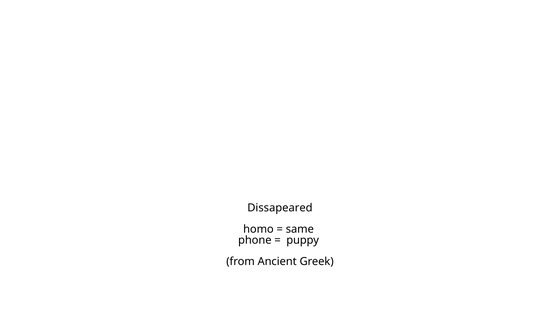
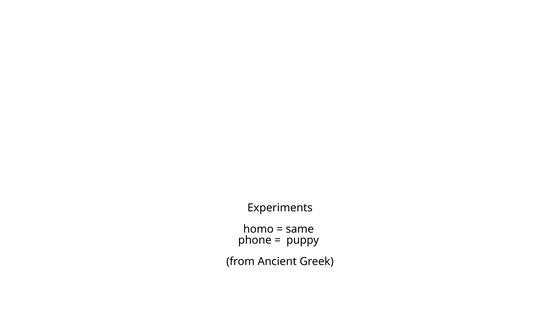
Dissapeared: Dissapeared -> Experiments (280, 208)
